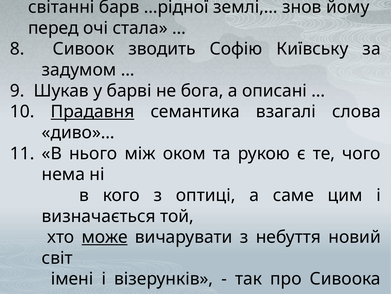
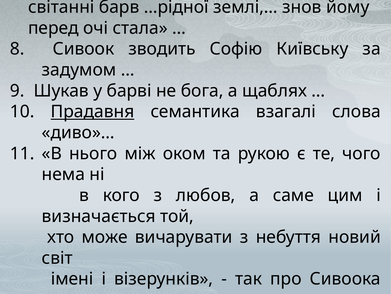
описані: описані -> щаблях (275, 91)
оптиці: оптиці -> любов (206, 195)
може underline: present -> none (105, 237)
